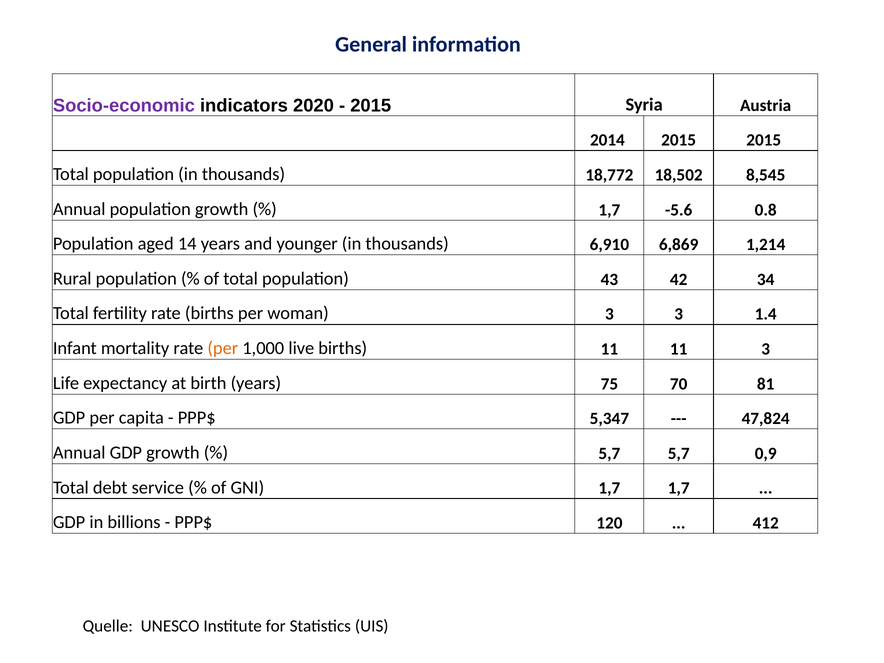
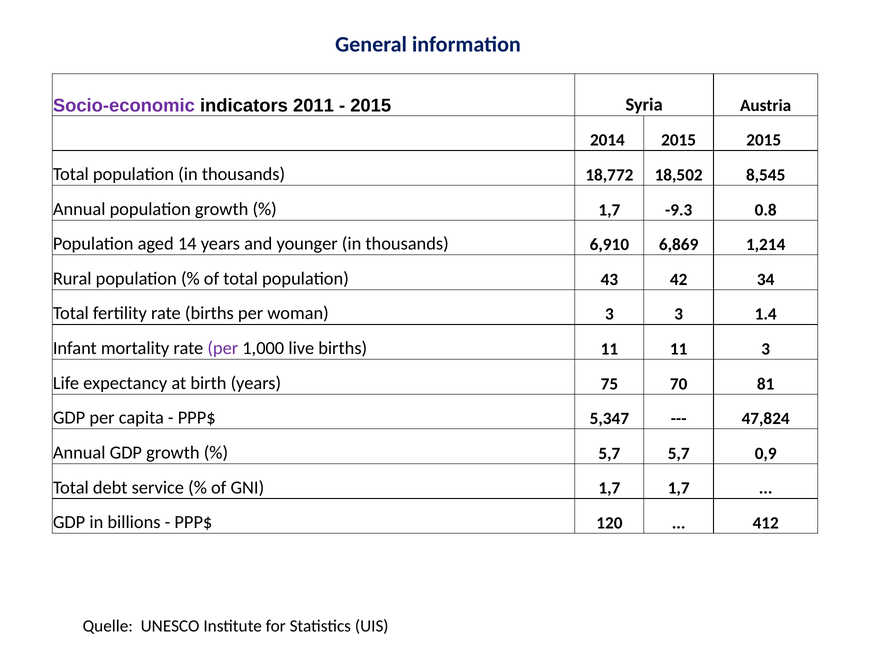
2020: 2020 -> 2011 (313, 106)
-5.6: -5.6 -> -9.3 (679, 210)
per colour: orange -> purple (223, 348)
